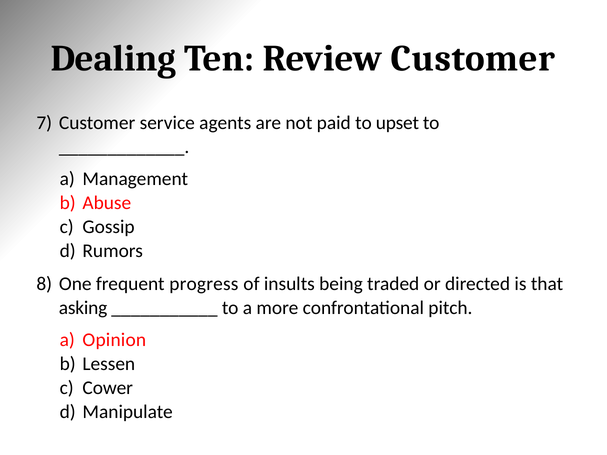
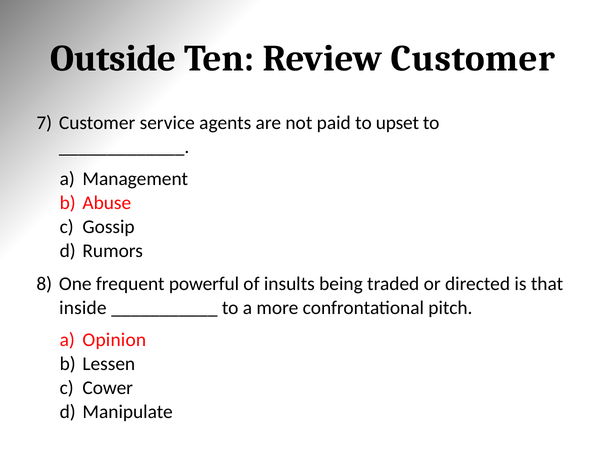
Dealing: Dealing -> Outside (113, 59)
progress: progress -> powerful (204, 284)
asking: asking -> inside (83, 308)
